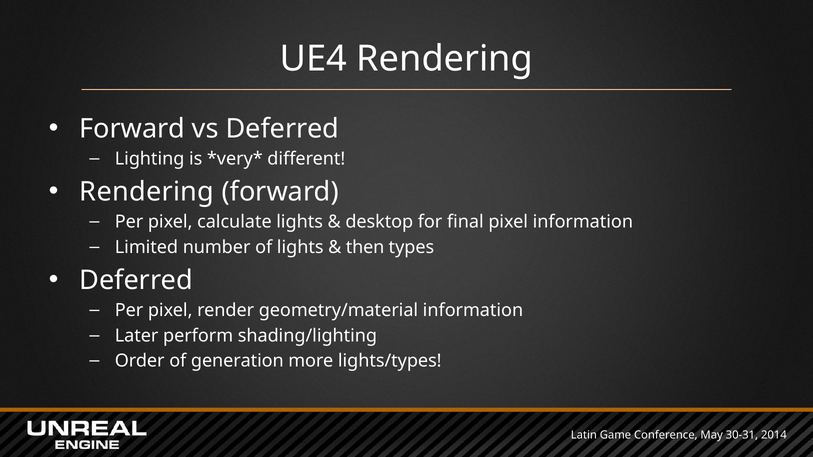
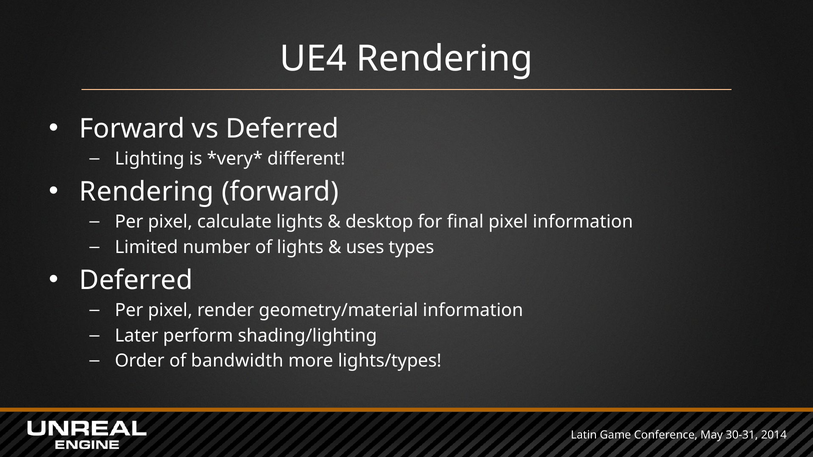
then: then -> uses (365, 247)
generation: generation -> bandwidth (237, 361)
